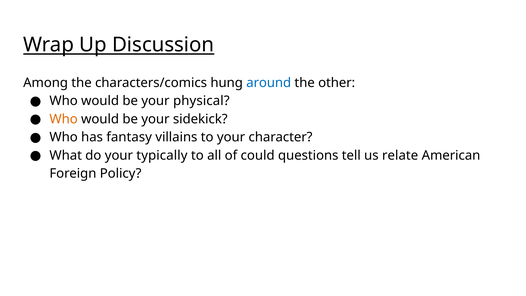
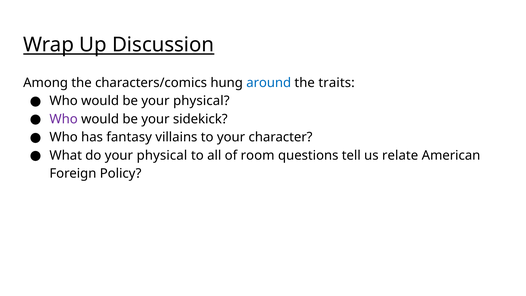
other: other -> traits (337, 83)
Who colour: orange -> purple (64, 119)
do your typically: typically -> physical (162, 155)
could: could -> room (258, 155)
